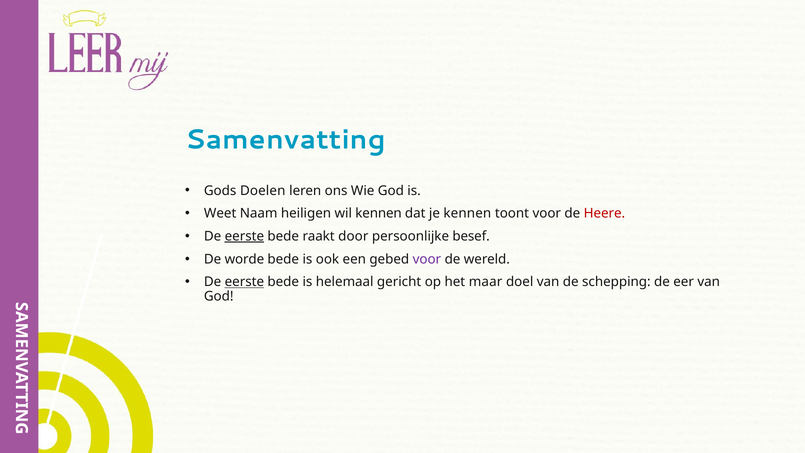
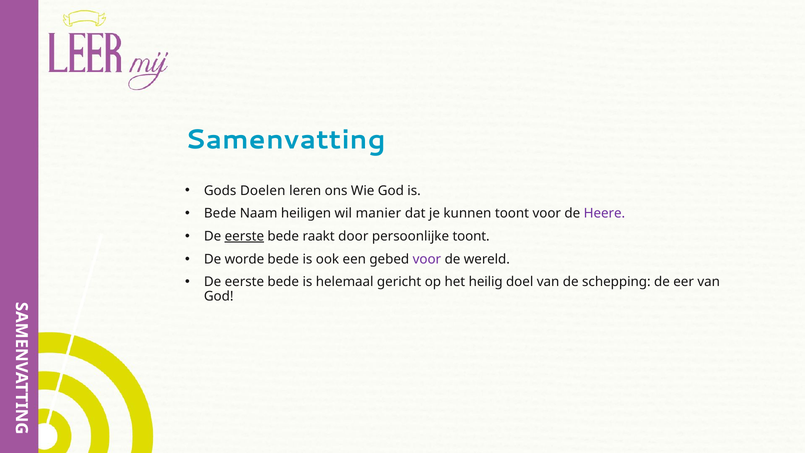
Weet: Weet -> Bede (220, 213)
wil kennen: kennen -> manier (378, 213)
je kennen: kennen -> kunnen (467, 213)
Heere colour: red -> purple (604, 213)
persoonlijke besef: besef -> toont (471, 236)
eerste underline: present -> none (244, 282)
maar: maar -> heilig (486, 282)
